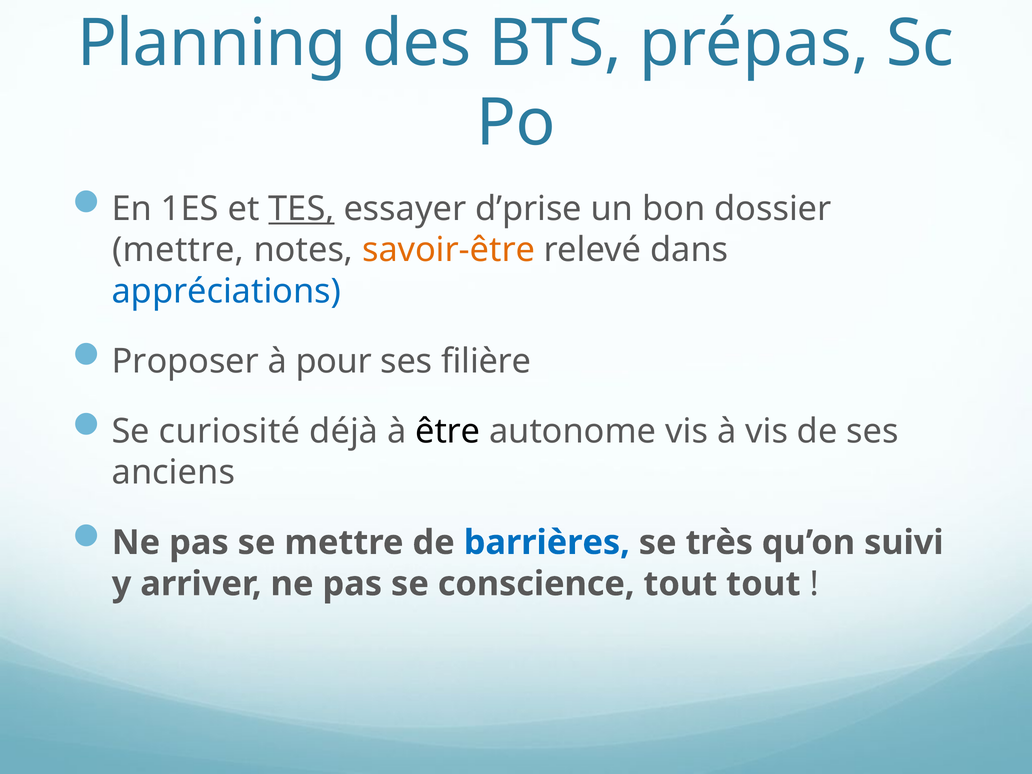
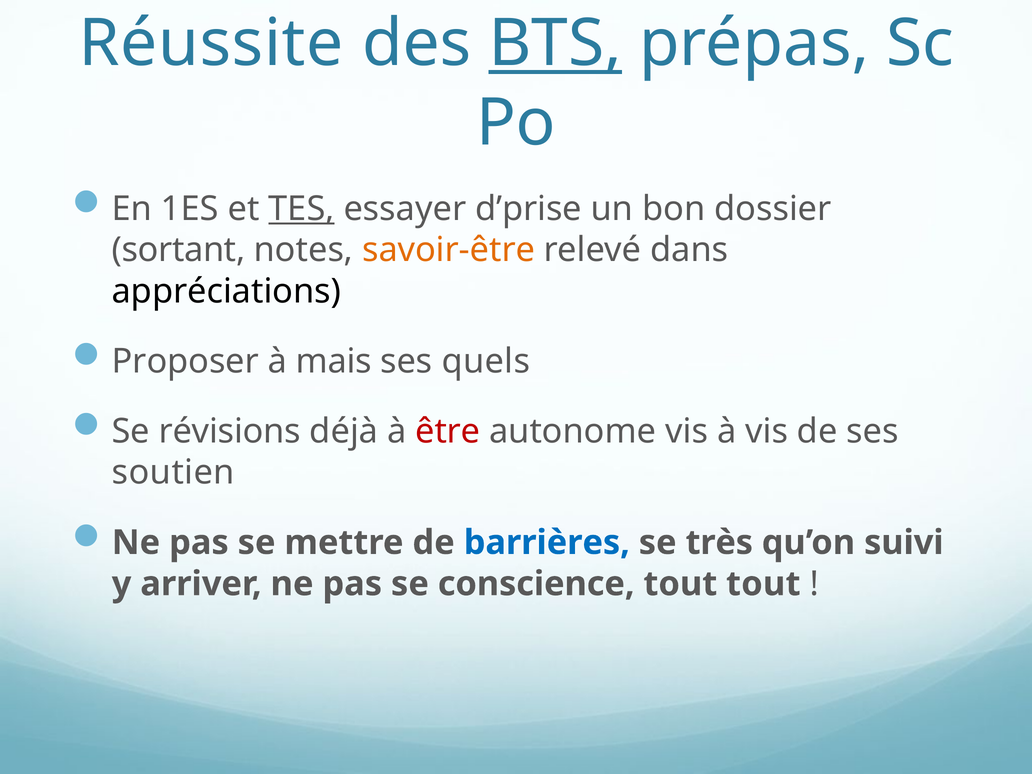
Planning: Planning -> Réussite (211, 44)
BTS underline: none -> present (555, 44)
mettre: mettre -> sortant (178, 250)
appréciations colour: blue -> black (226, 291)
pour: pour -> mais (334, 361)
filière: filière -> quels (486, 361)
curiosité: curiosité -> révisions (230, 431)
être colour: black -> red (448, 431)
anciens: anciens -> soutien (173, 473)
